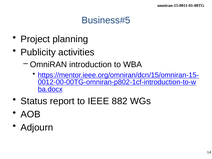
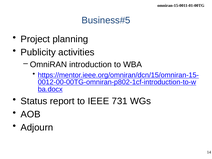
882: 882 -> 731 (120, 101)
